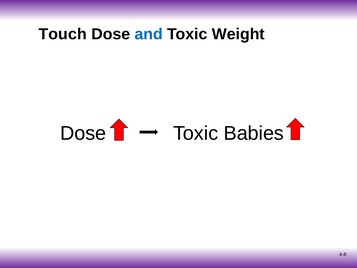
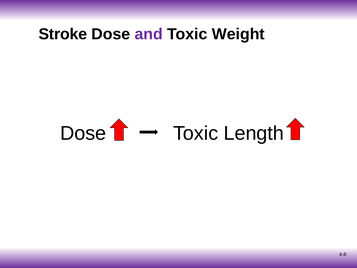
Touch: Touch -> Stroke (63, 34)
and colour: blue -> purple (149, 34)
Babies: Babies -> Length (254, 133)
